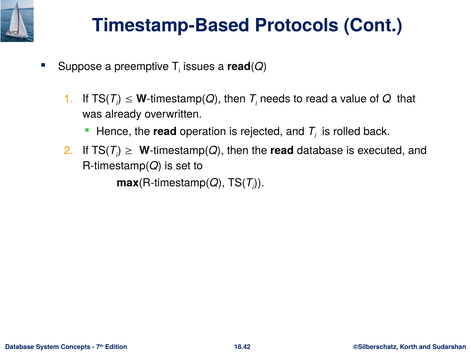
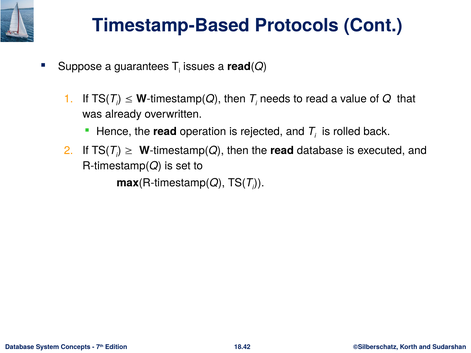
preemptive: preemptive -> guarantees (142, 67)
